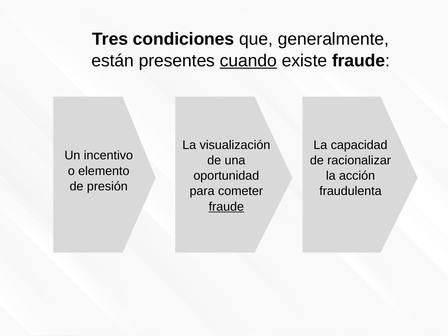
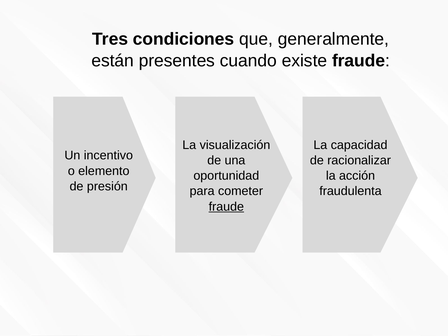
cuando underline: present -> none (248, 61)
